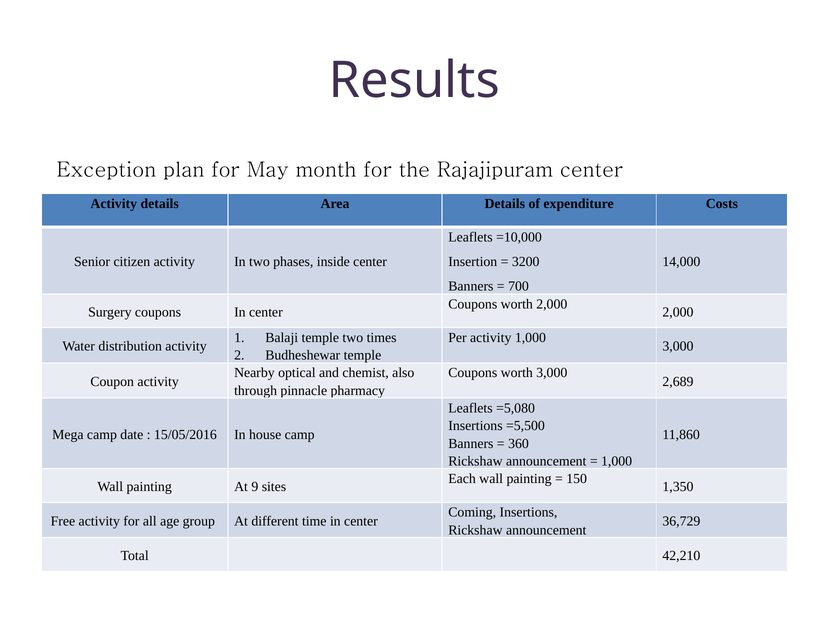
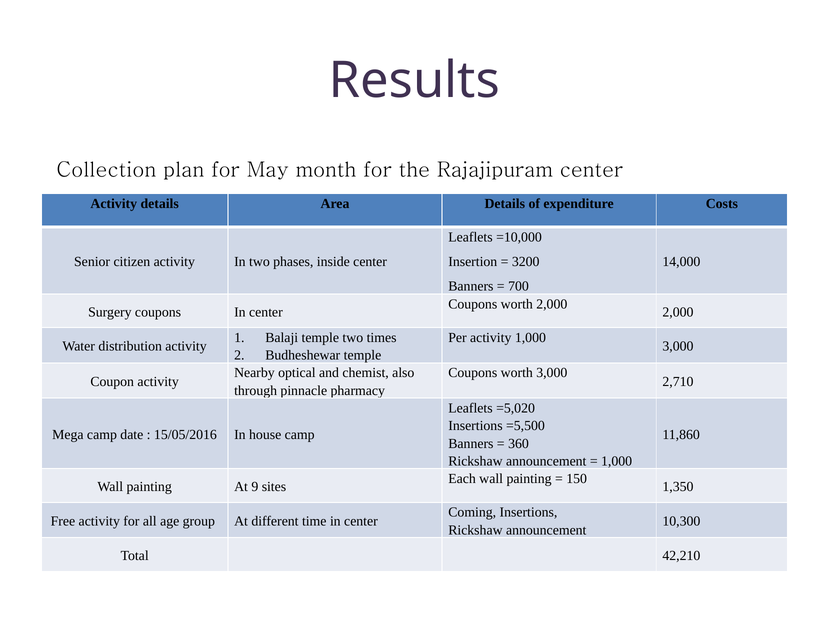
Exception: Exception -> Collection (106, 170)
2,689: 2,689 -> 2,710 (678, 382)
=5,080: =5,080 -> =5,020 (516, 408)
36,729: 36,729 -> 10,300 (681, 521)
